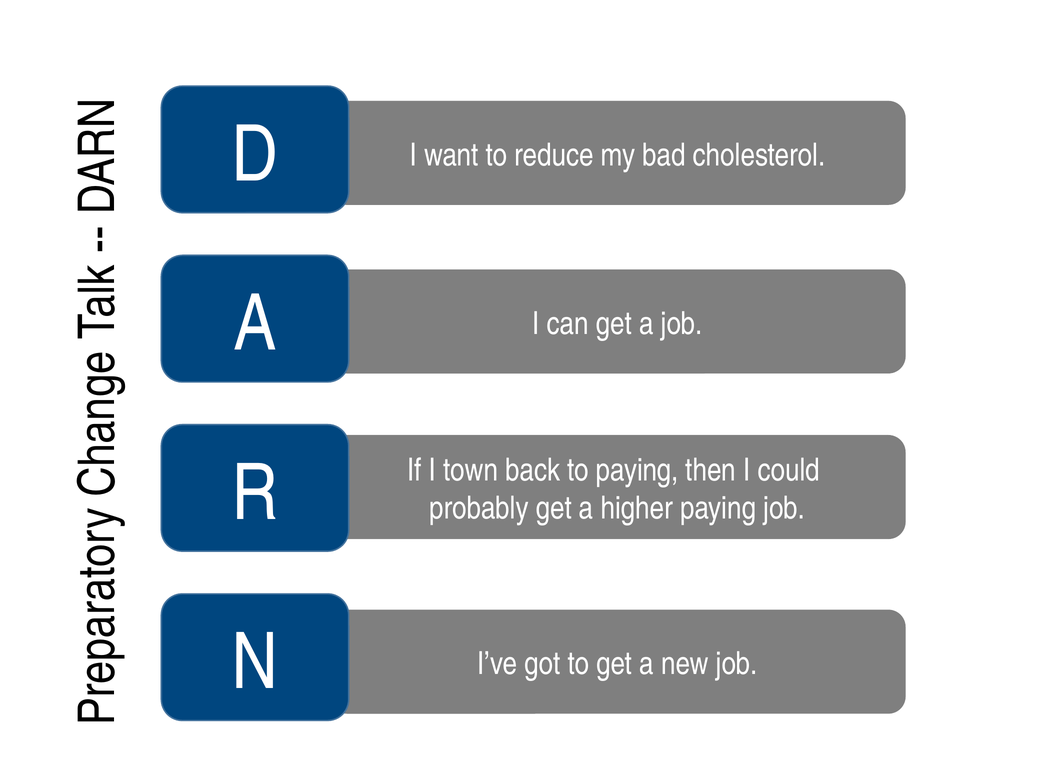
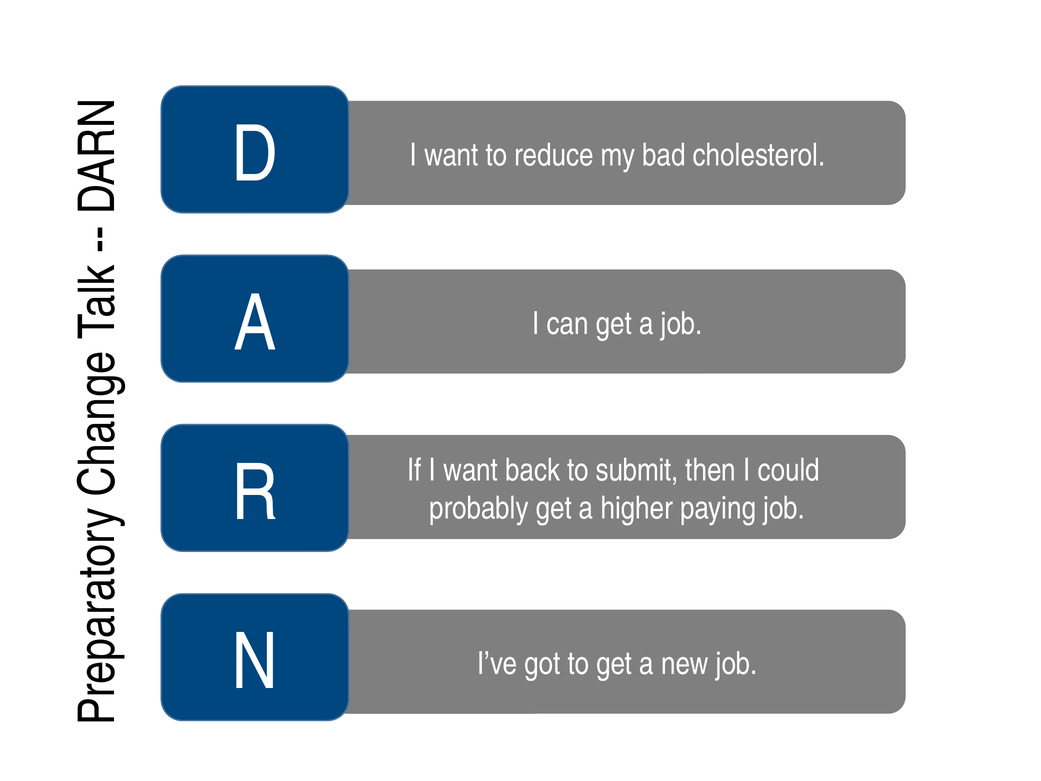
If I town: town -> want (471, 470)
to paying: paying -> submit (637, 470)
